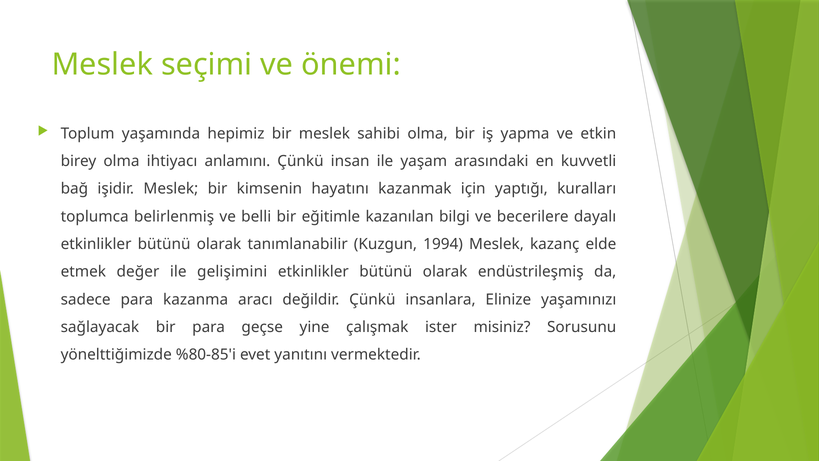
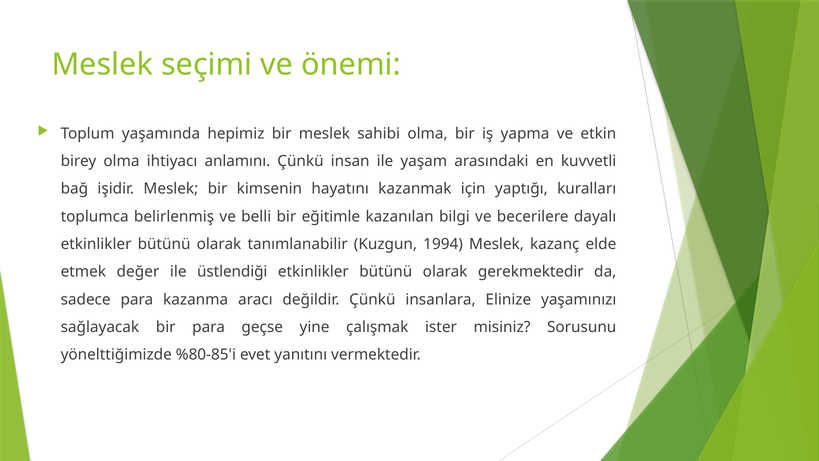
gelişimini: gelişimini -> üstlendiği (232, 272)
endüstrileşmiş: endüstrileşmiş -> gerekmektedir (531, 272)
